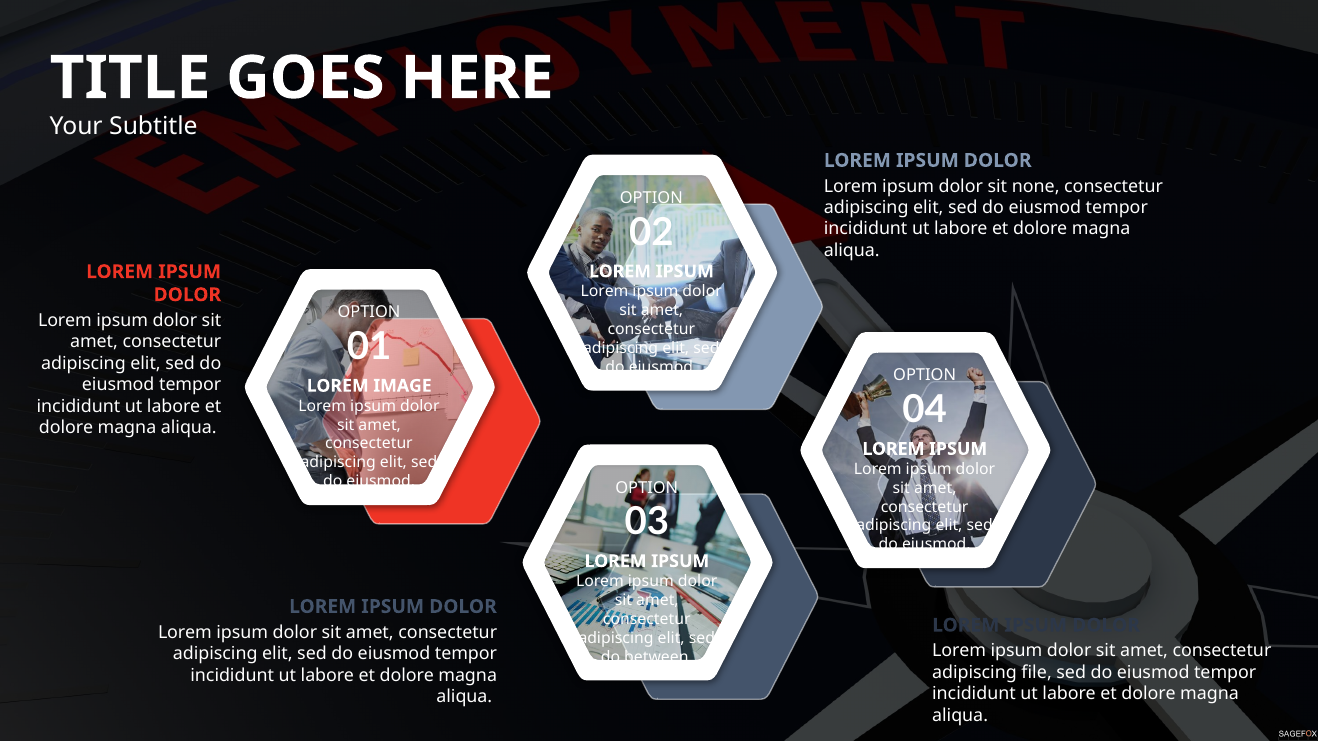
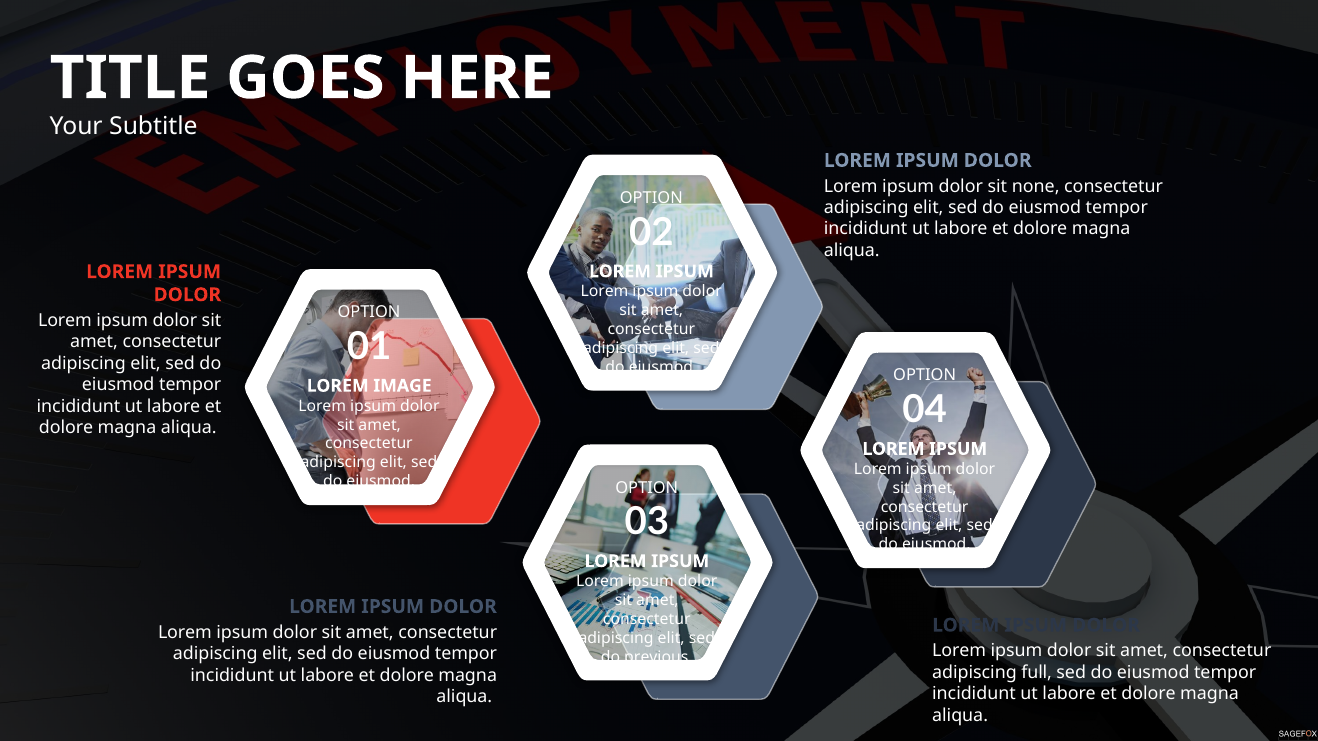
between: between -> previous (659, 657)
file: file -> full (1037, 673)
